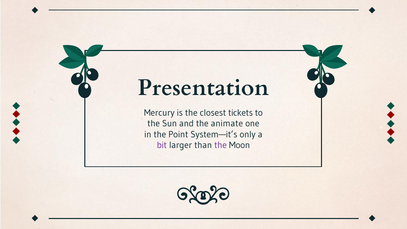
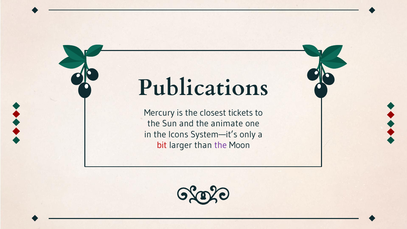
Presentation: Presentation -> Publications (203, 88)
Point: Point -> Icons (178, 134)
bit colour: purple -> red (162, 145)
